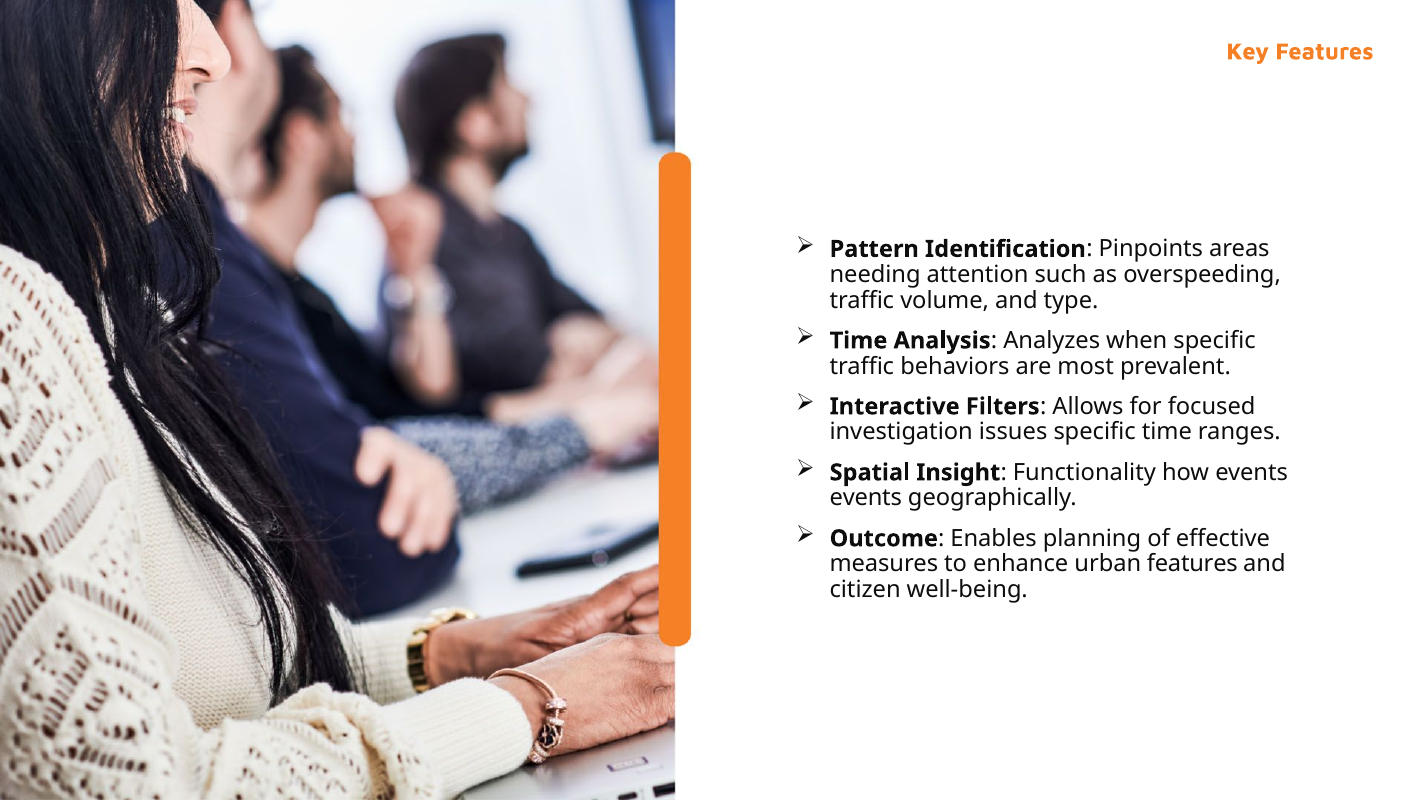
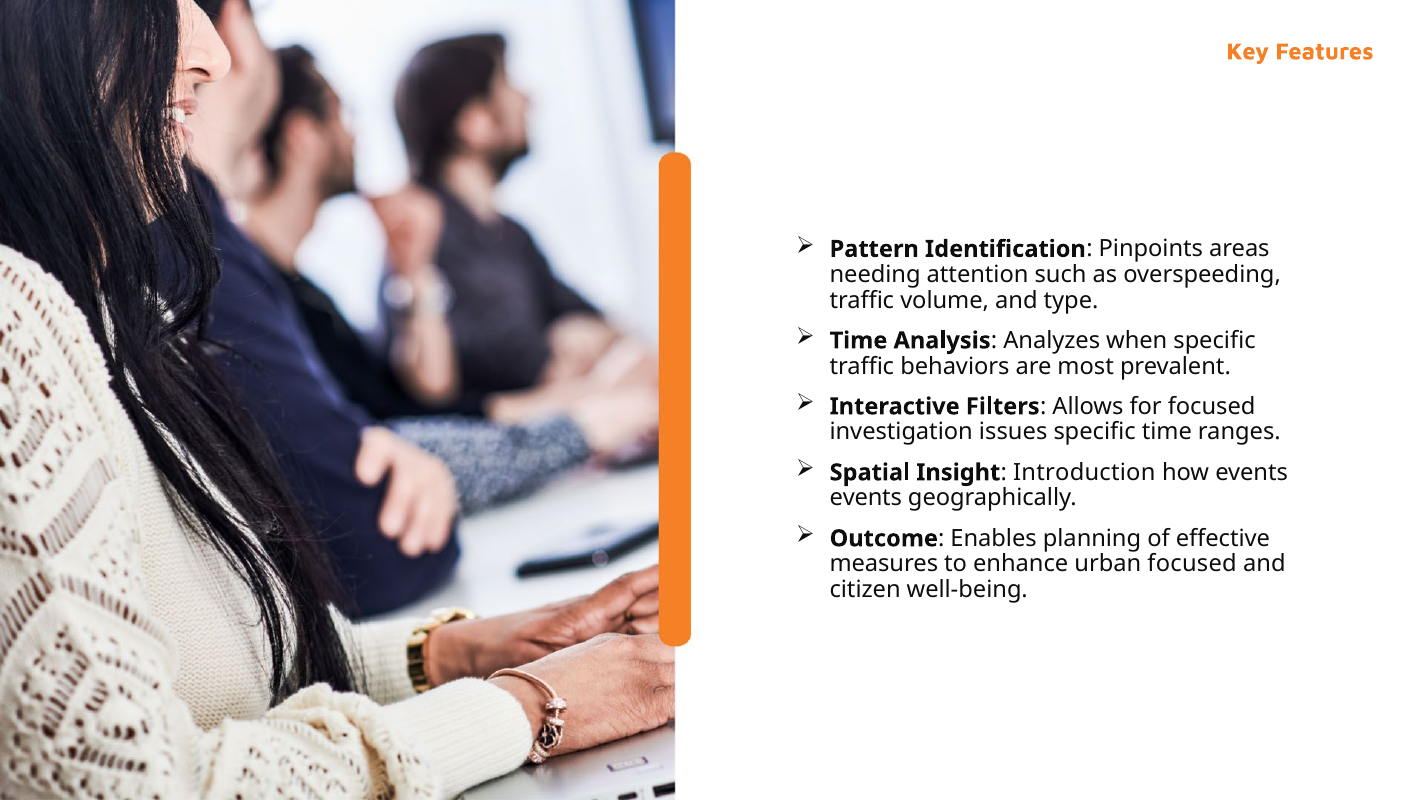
Functionality: Functionality -> Introduction (1084, 473)
urban features: features -> focused (1192, 564)
